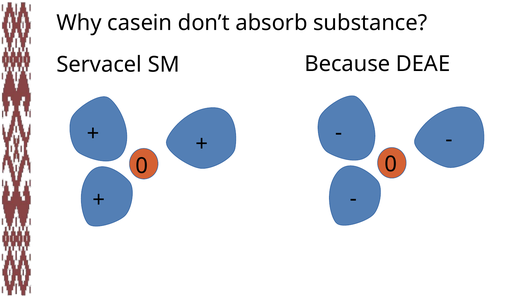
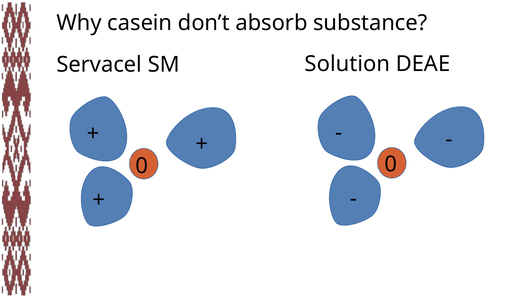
Because: Because -> Solution (347, 64)
